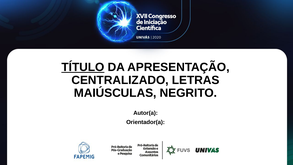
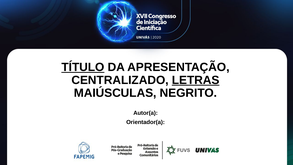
LETRAS underline: none -> present (196, 80)
